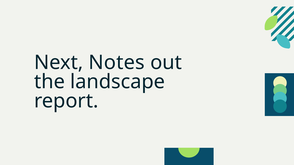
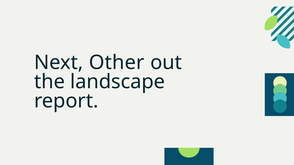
Notes: Notes -> Other (117, 63)
